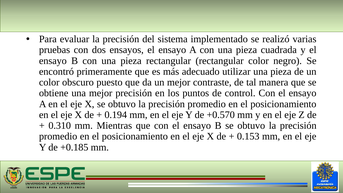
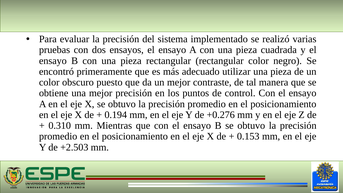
+0.570: +0.570 -> +0.276 (221, 115)
+0.185: +0.185 -> +2.503 (74, 147)
